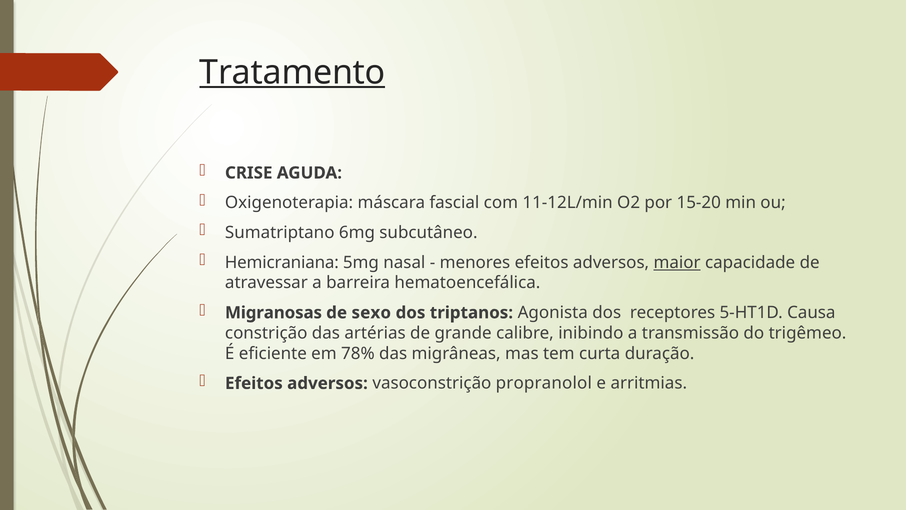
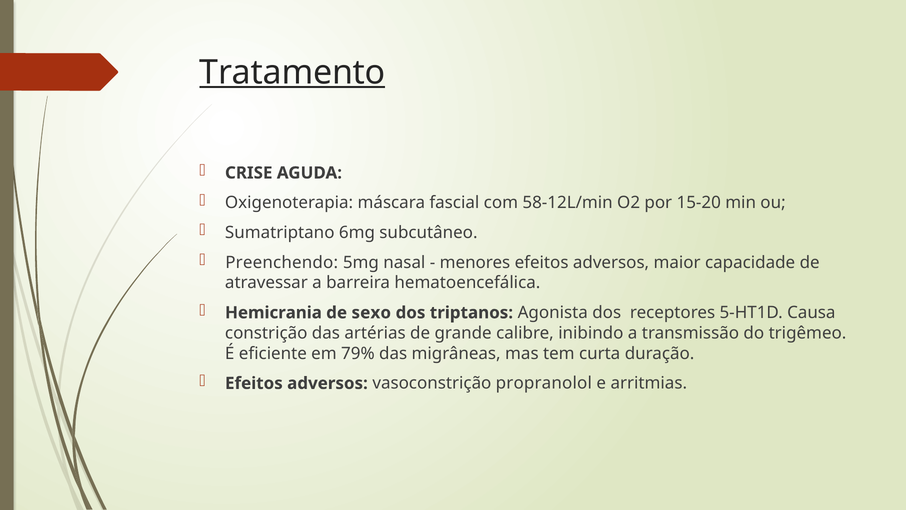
11-12L/min: 11-12L/min -> 58-12L/min (568, 203)
Hemicraniana: Hemicraniana -> Preenchendo (282, 262)
maior underline: present -> none (677, 262)
Migranosas: Migranosas -> Hemicrania (273, 312)
78%: 78% -> 79% (358, 353)
